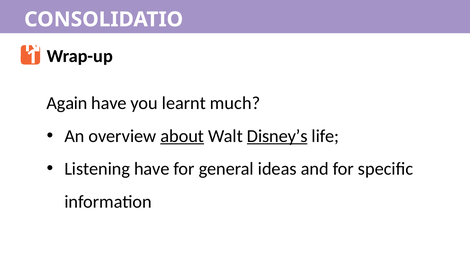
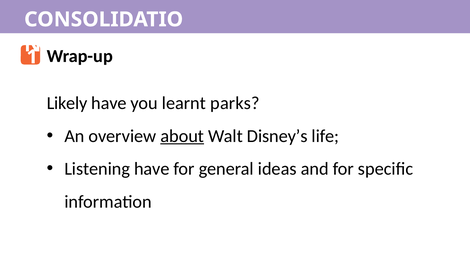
Again: Again -> Likely (67, 103)
much: much -> parks (235, 103)
Disney’s underline: present -> none (277, 136)
